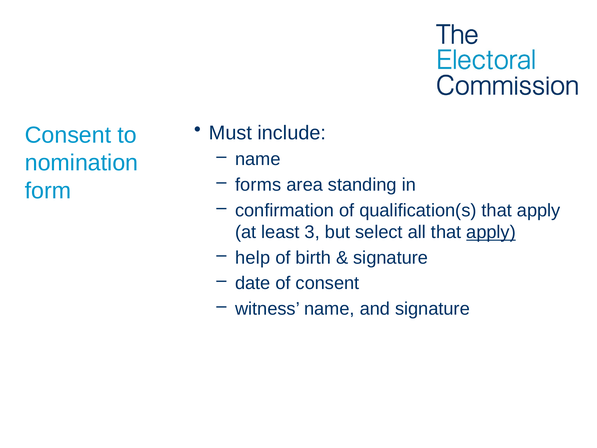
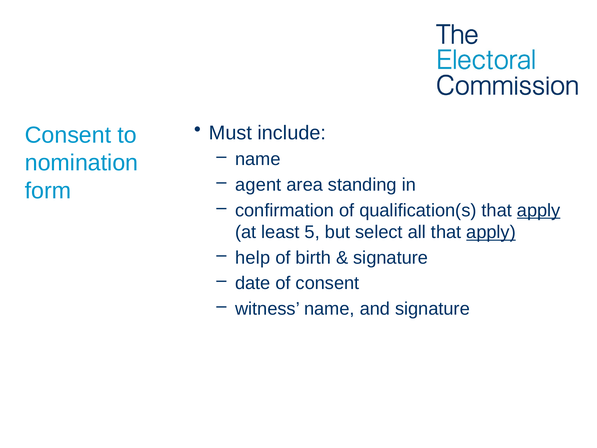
forms: forms -> agent (258, 185)
apply underline: none -> present (539, 210)
3: 3 -> 5 (312, 232)
